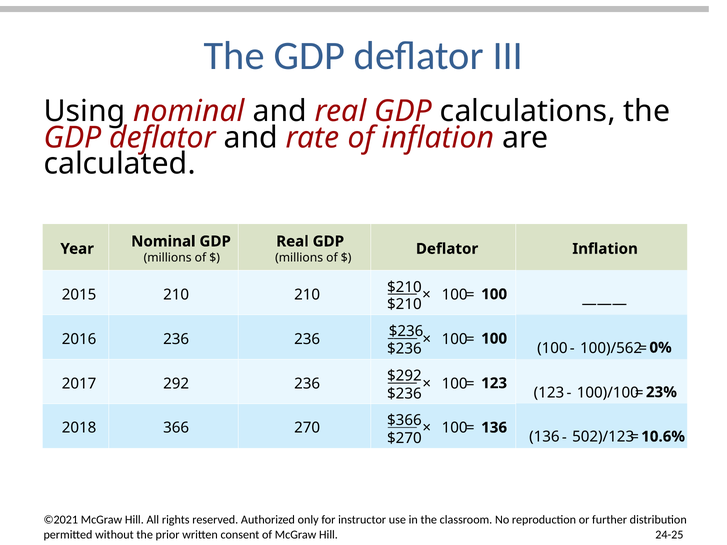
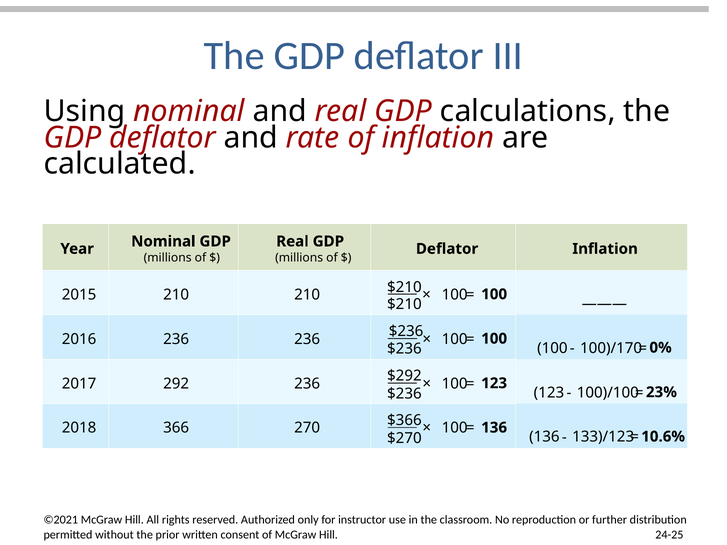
100)/562: 100)/562 -> 100)/170 (611, 348)
502)/123: 502)/123 -> 133)/123 (603, 437)
